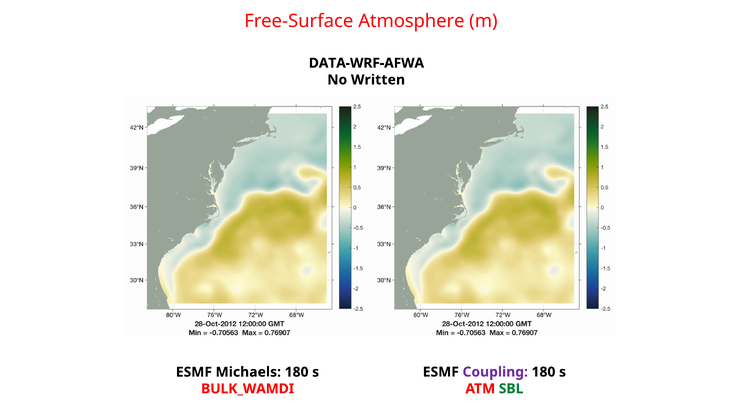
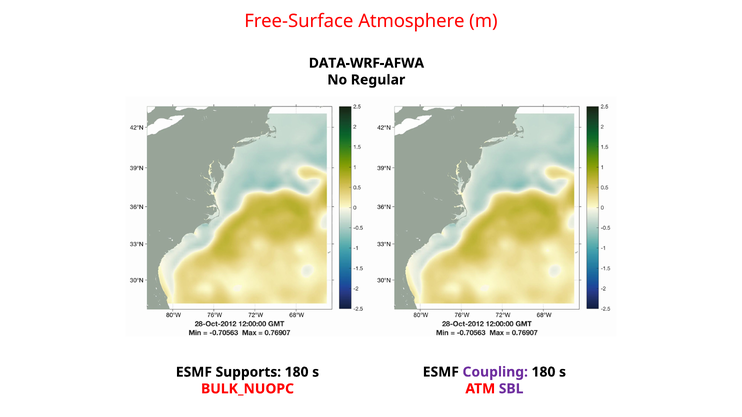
Written: Written -> Regular (378, 80)
Michaels: Michaels -> Supports (248, 372)
SBL colour: green -> purple (511, 389)
BULK_WAMDI: BULK_WAMDI -> BULK_NUOPC (248, 389)
